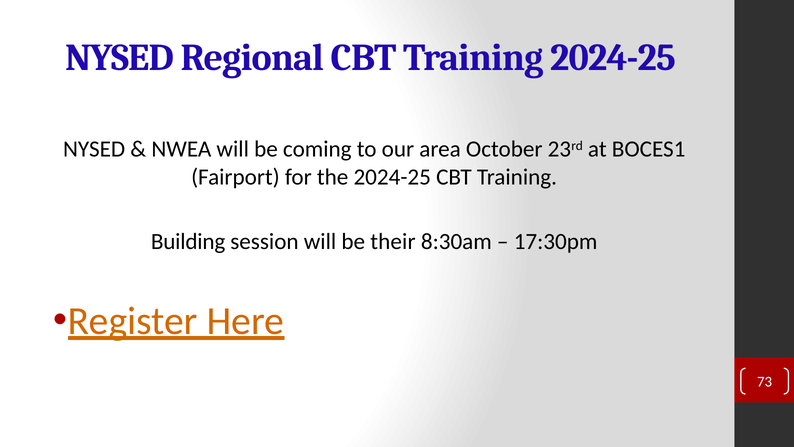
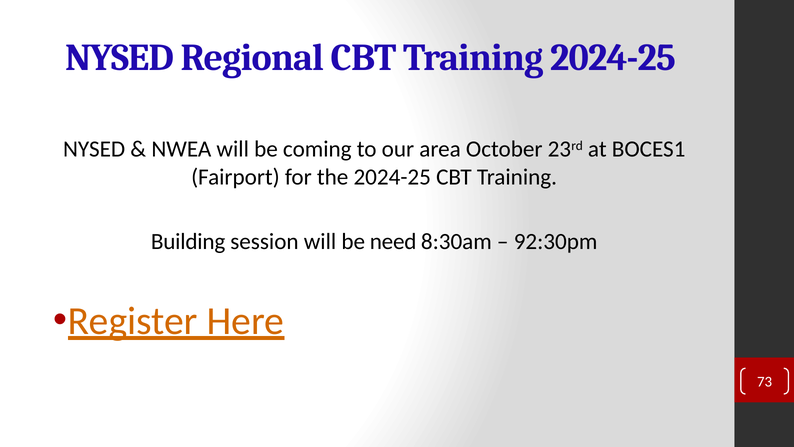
their: their -> need (393, 242)
17:30pm: 17:30pm -> 92:30pm (556, 242)
